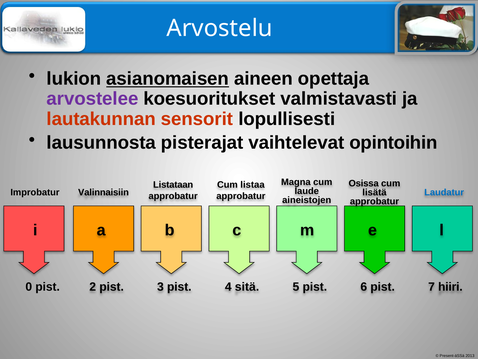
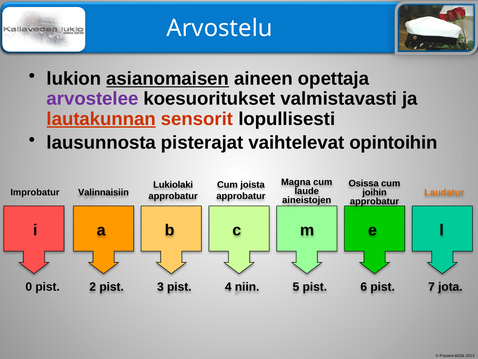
lautakunnan underline: none -> present (101, 119)
Listataan: Listataan -> Lukiolaki (173, 185)
listaa: listaa -> joista (253, 185)
Laudatur colour: blue -> orange (444, 192)
lisätä: lisätä -> joihin (375, 192)
sitä: sitä -> niin (247, 287)
hiiri: hiiri -> jota (450, 287)
